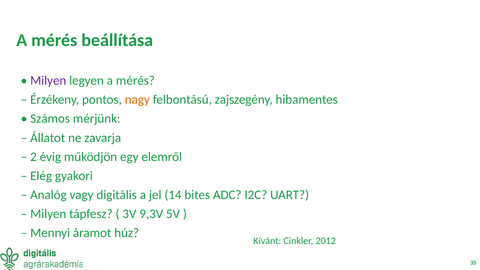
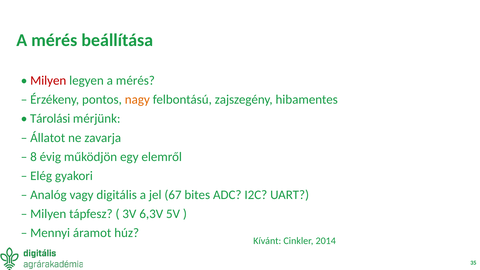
Milyen colour: purple -> red (48, 81)
Számos: Számos -> Tárolási (50, 119)
2: 2 -> 8 (33, 157)
14: 14 -> 67 (173, 195)
9,3V: 9,3V -> 6,3V (151, 214)
2012: 2012 -> 2014 (326, 241)
